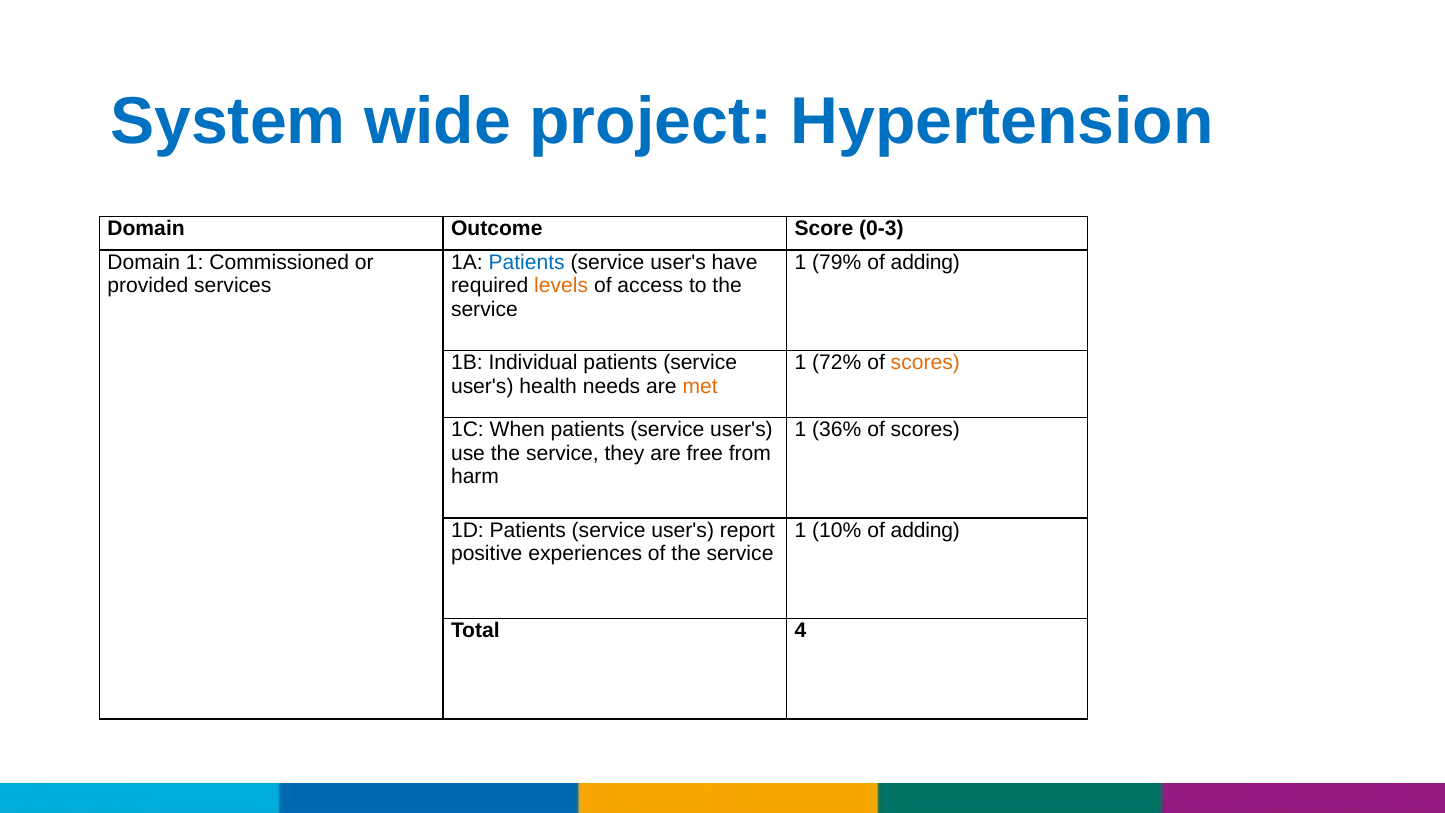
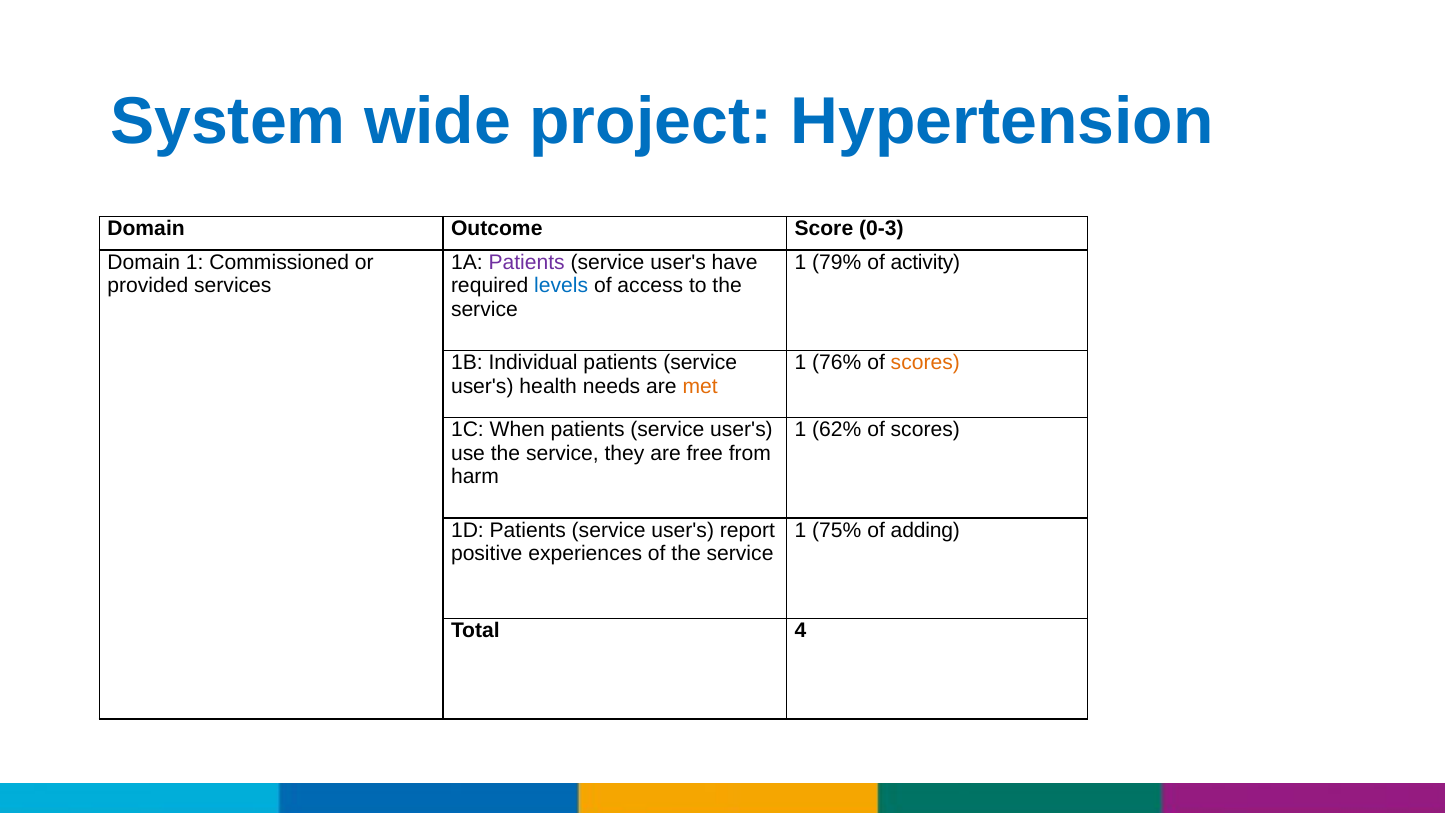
Patients colour: blue -> purple (527, 262)
79% of adding: adding -> activity (925, 262)
levels colour: orange -> blue (561, 286)
72%: 72% -> 76% (837, 363)
36%: 36% -> 62% (837, 430)
10%: 10% -> 75% (837, 530)
